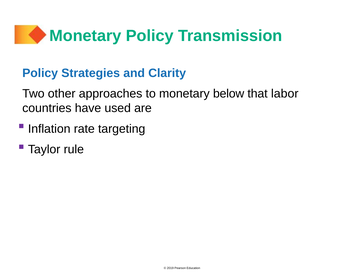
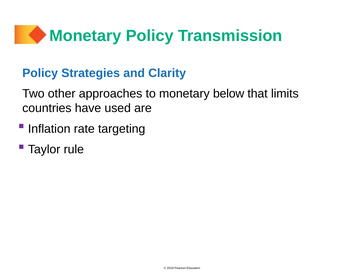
labor: labor -> limits (285, 94)
